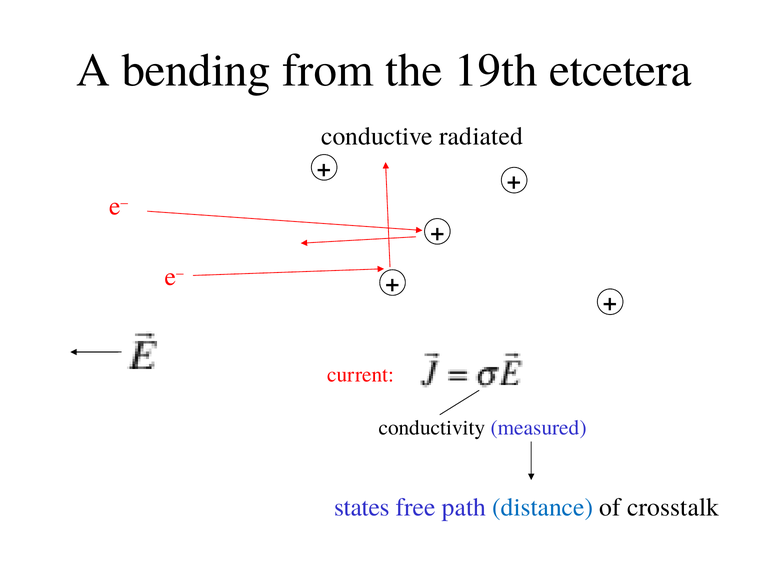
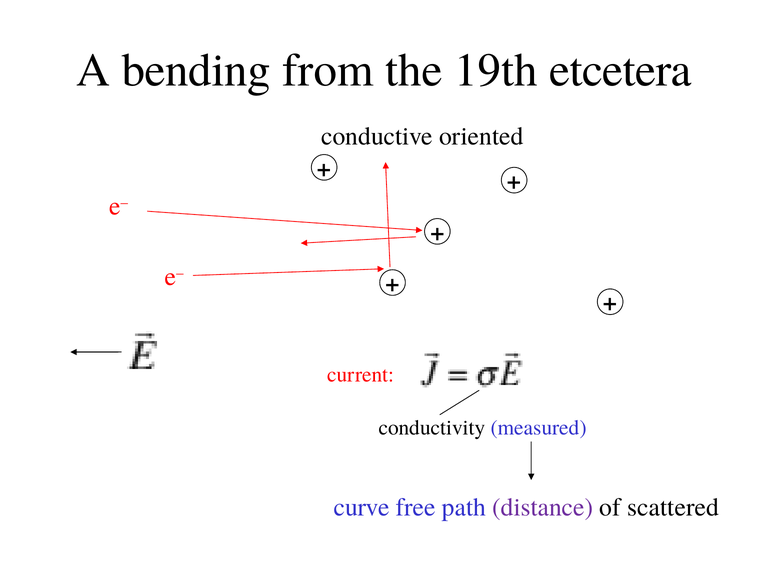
radiated: radiated -> oriented (481, 136)
states: states -> curve (362, 507)
distance colour: blue -> purple (543, 507)
crosstalk: crosstalk -> scattered (673, 507)
